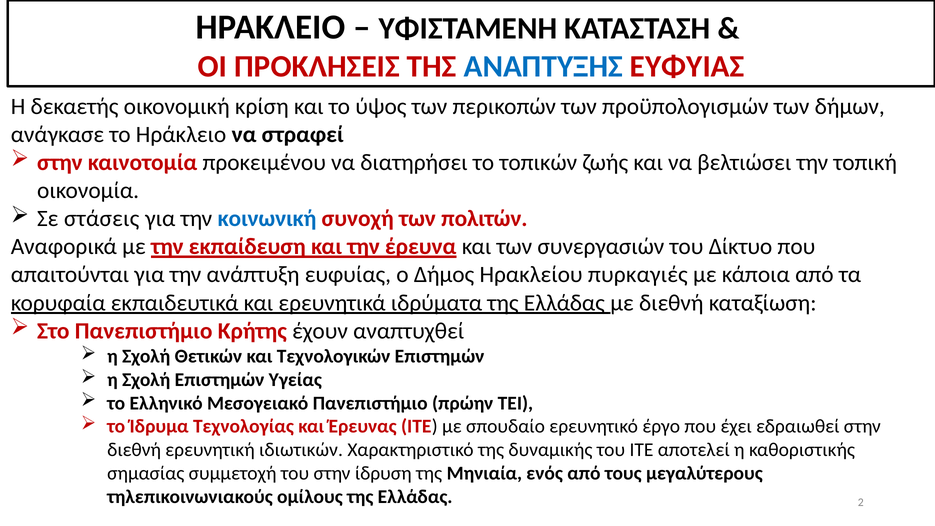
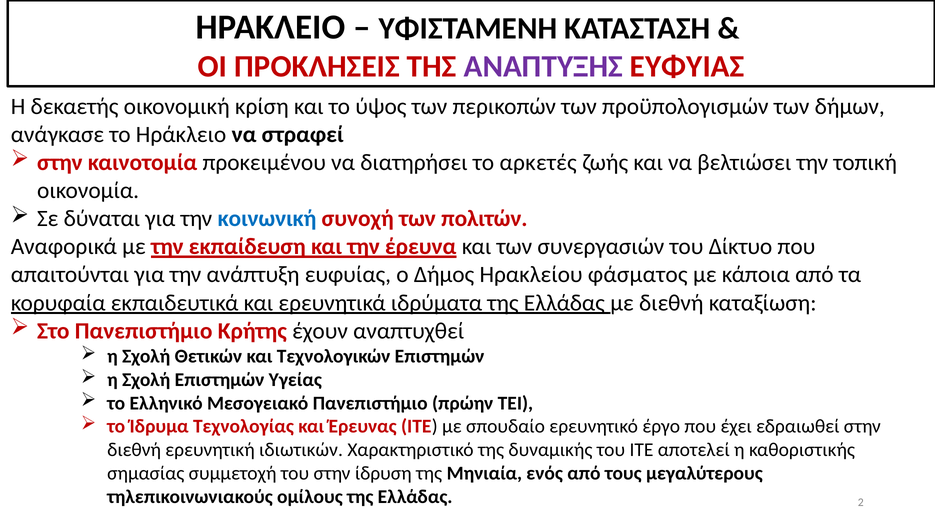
ΑΝΑΠΤΥΞΗΣ colour: blue -> purple (543, 66)
τοπικών: τοπικών -> αρκετές (538, 163)
στάσεις: στάσεις -> δύναται (102, 219)
πυρκαγιές: πυρκαγιές -> φάσματος (638, 275)
